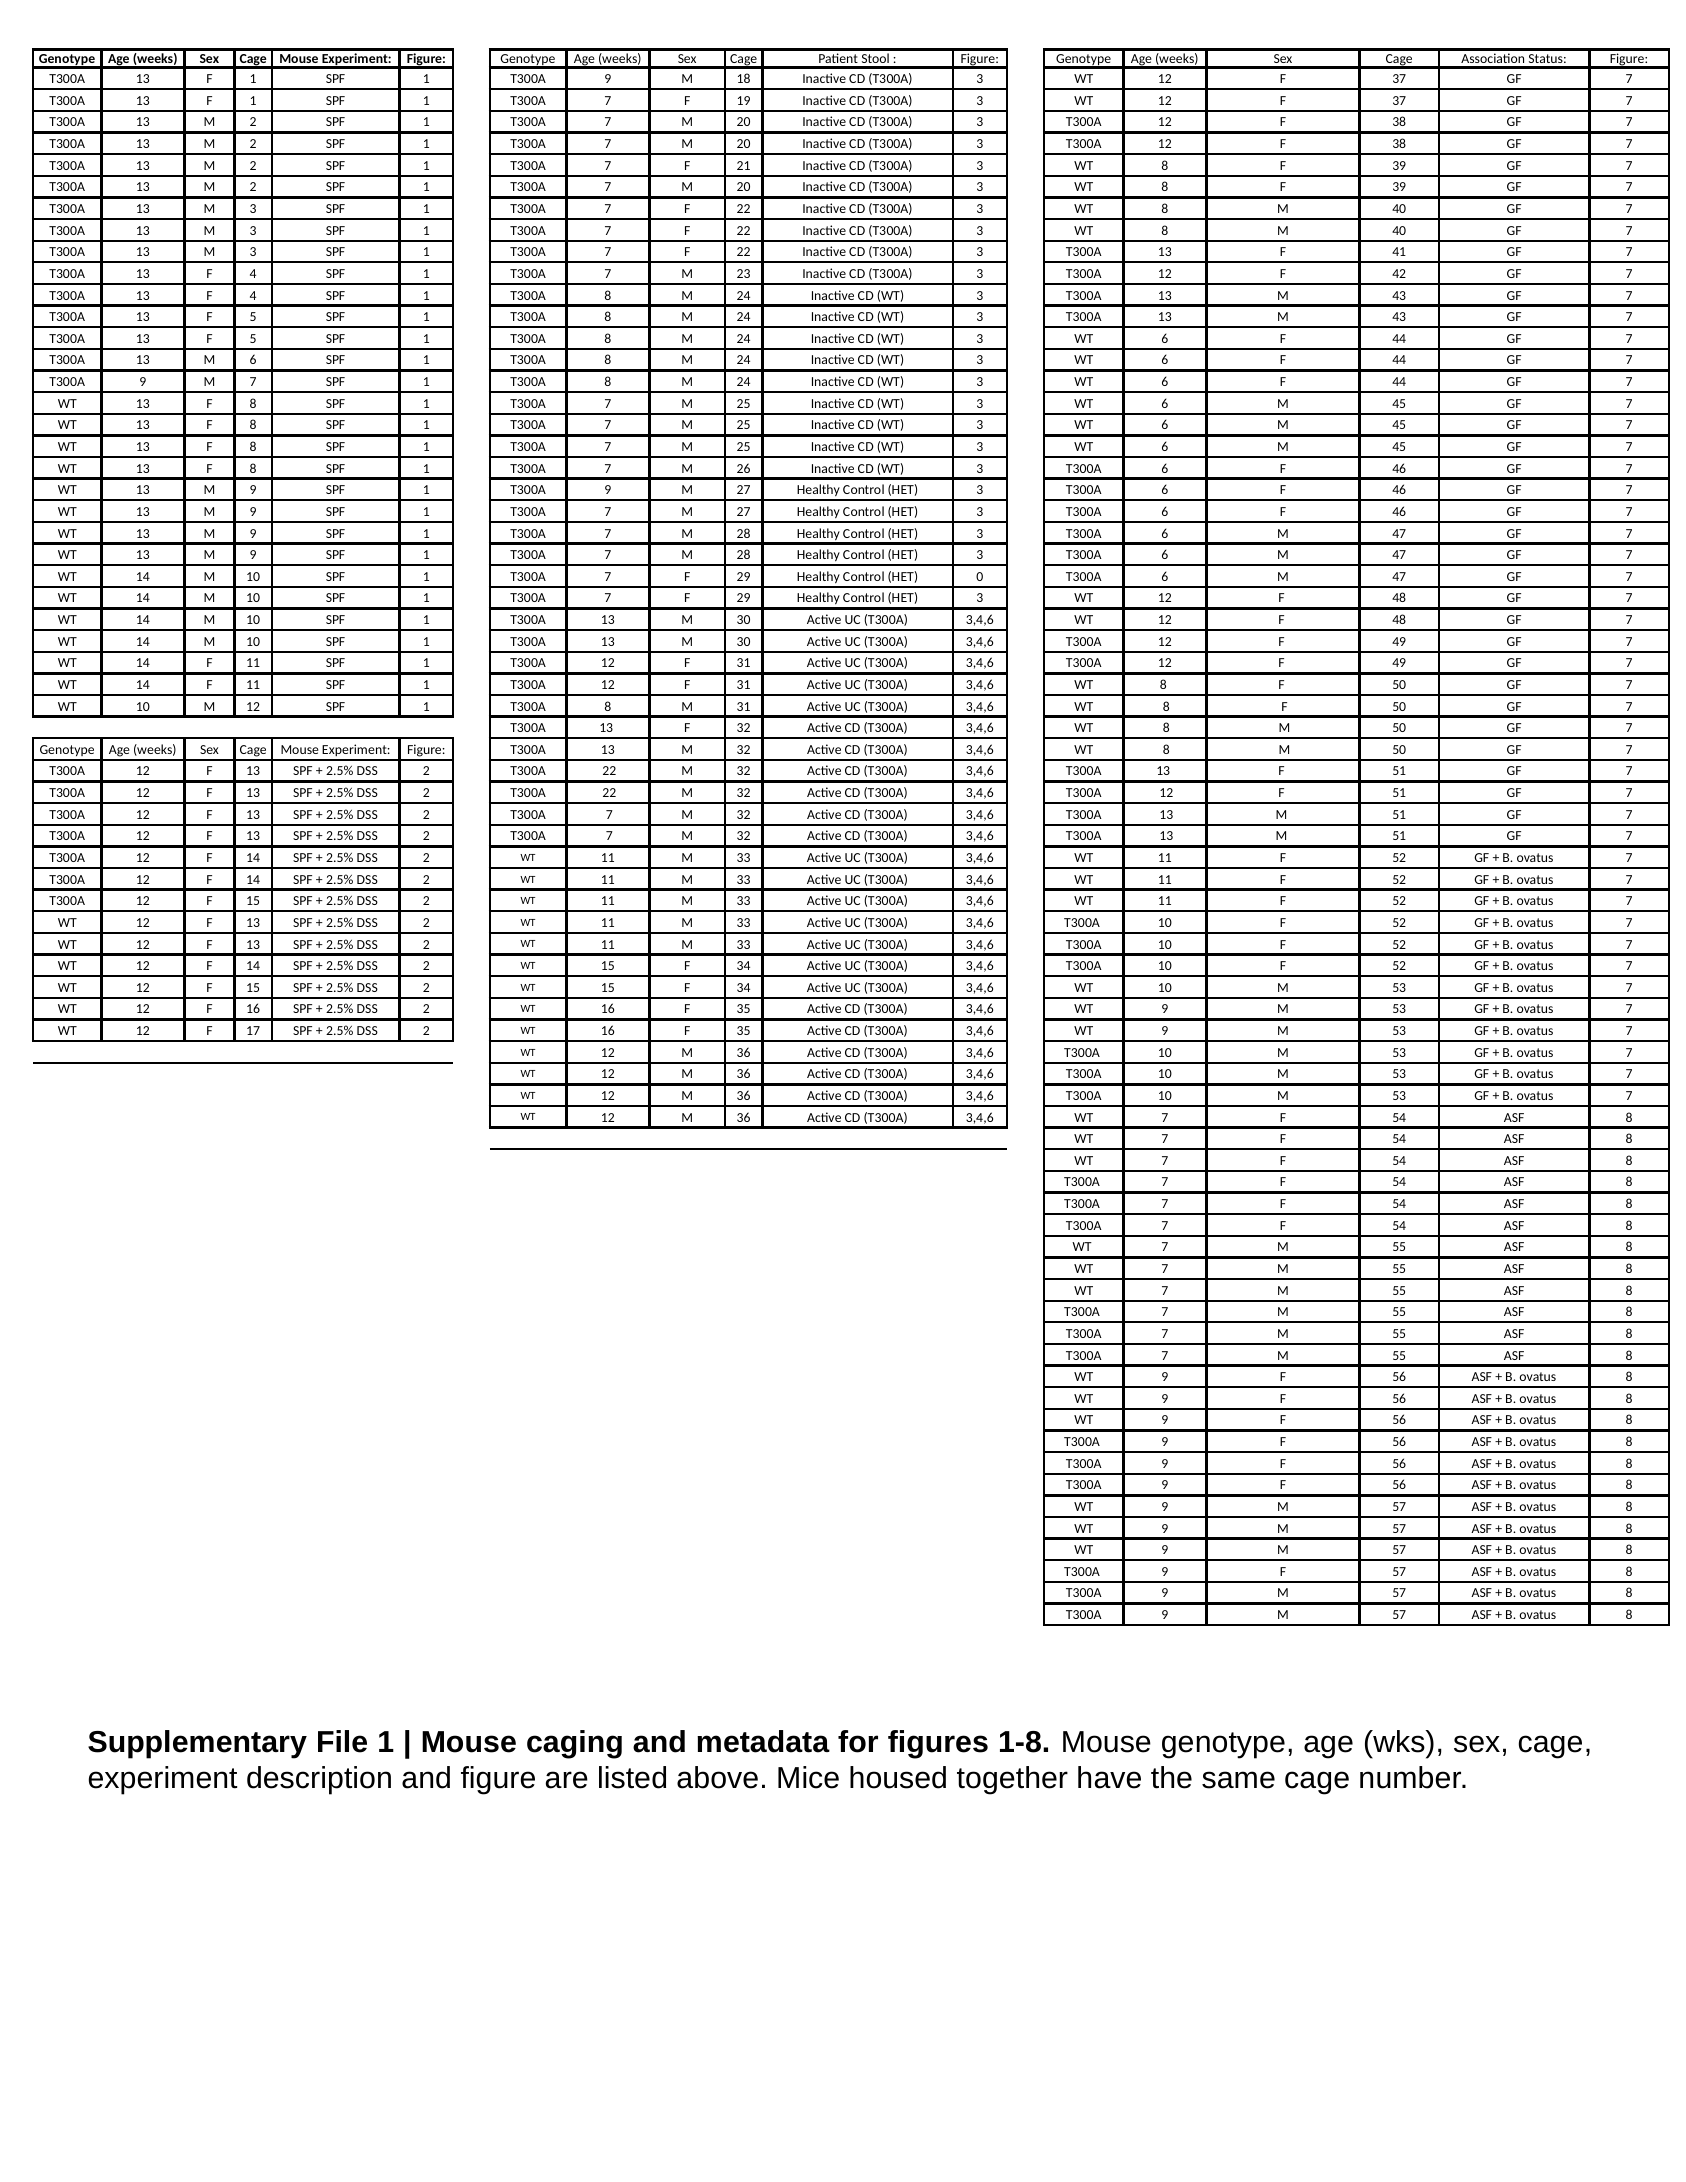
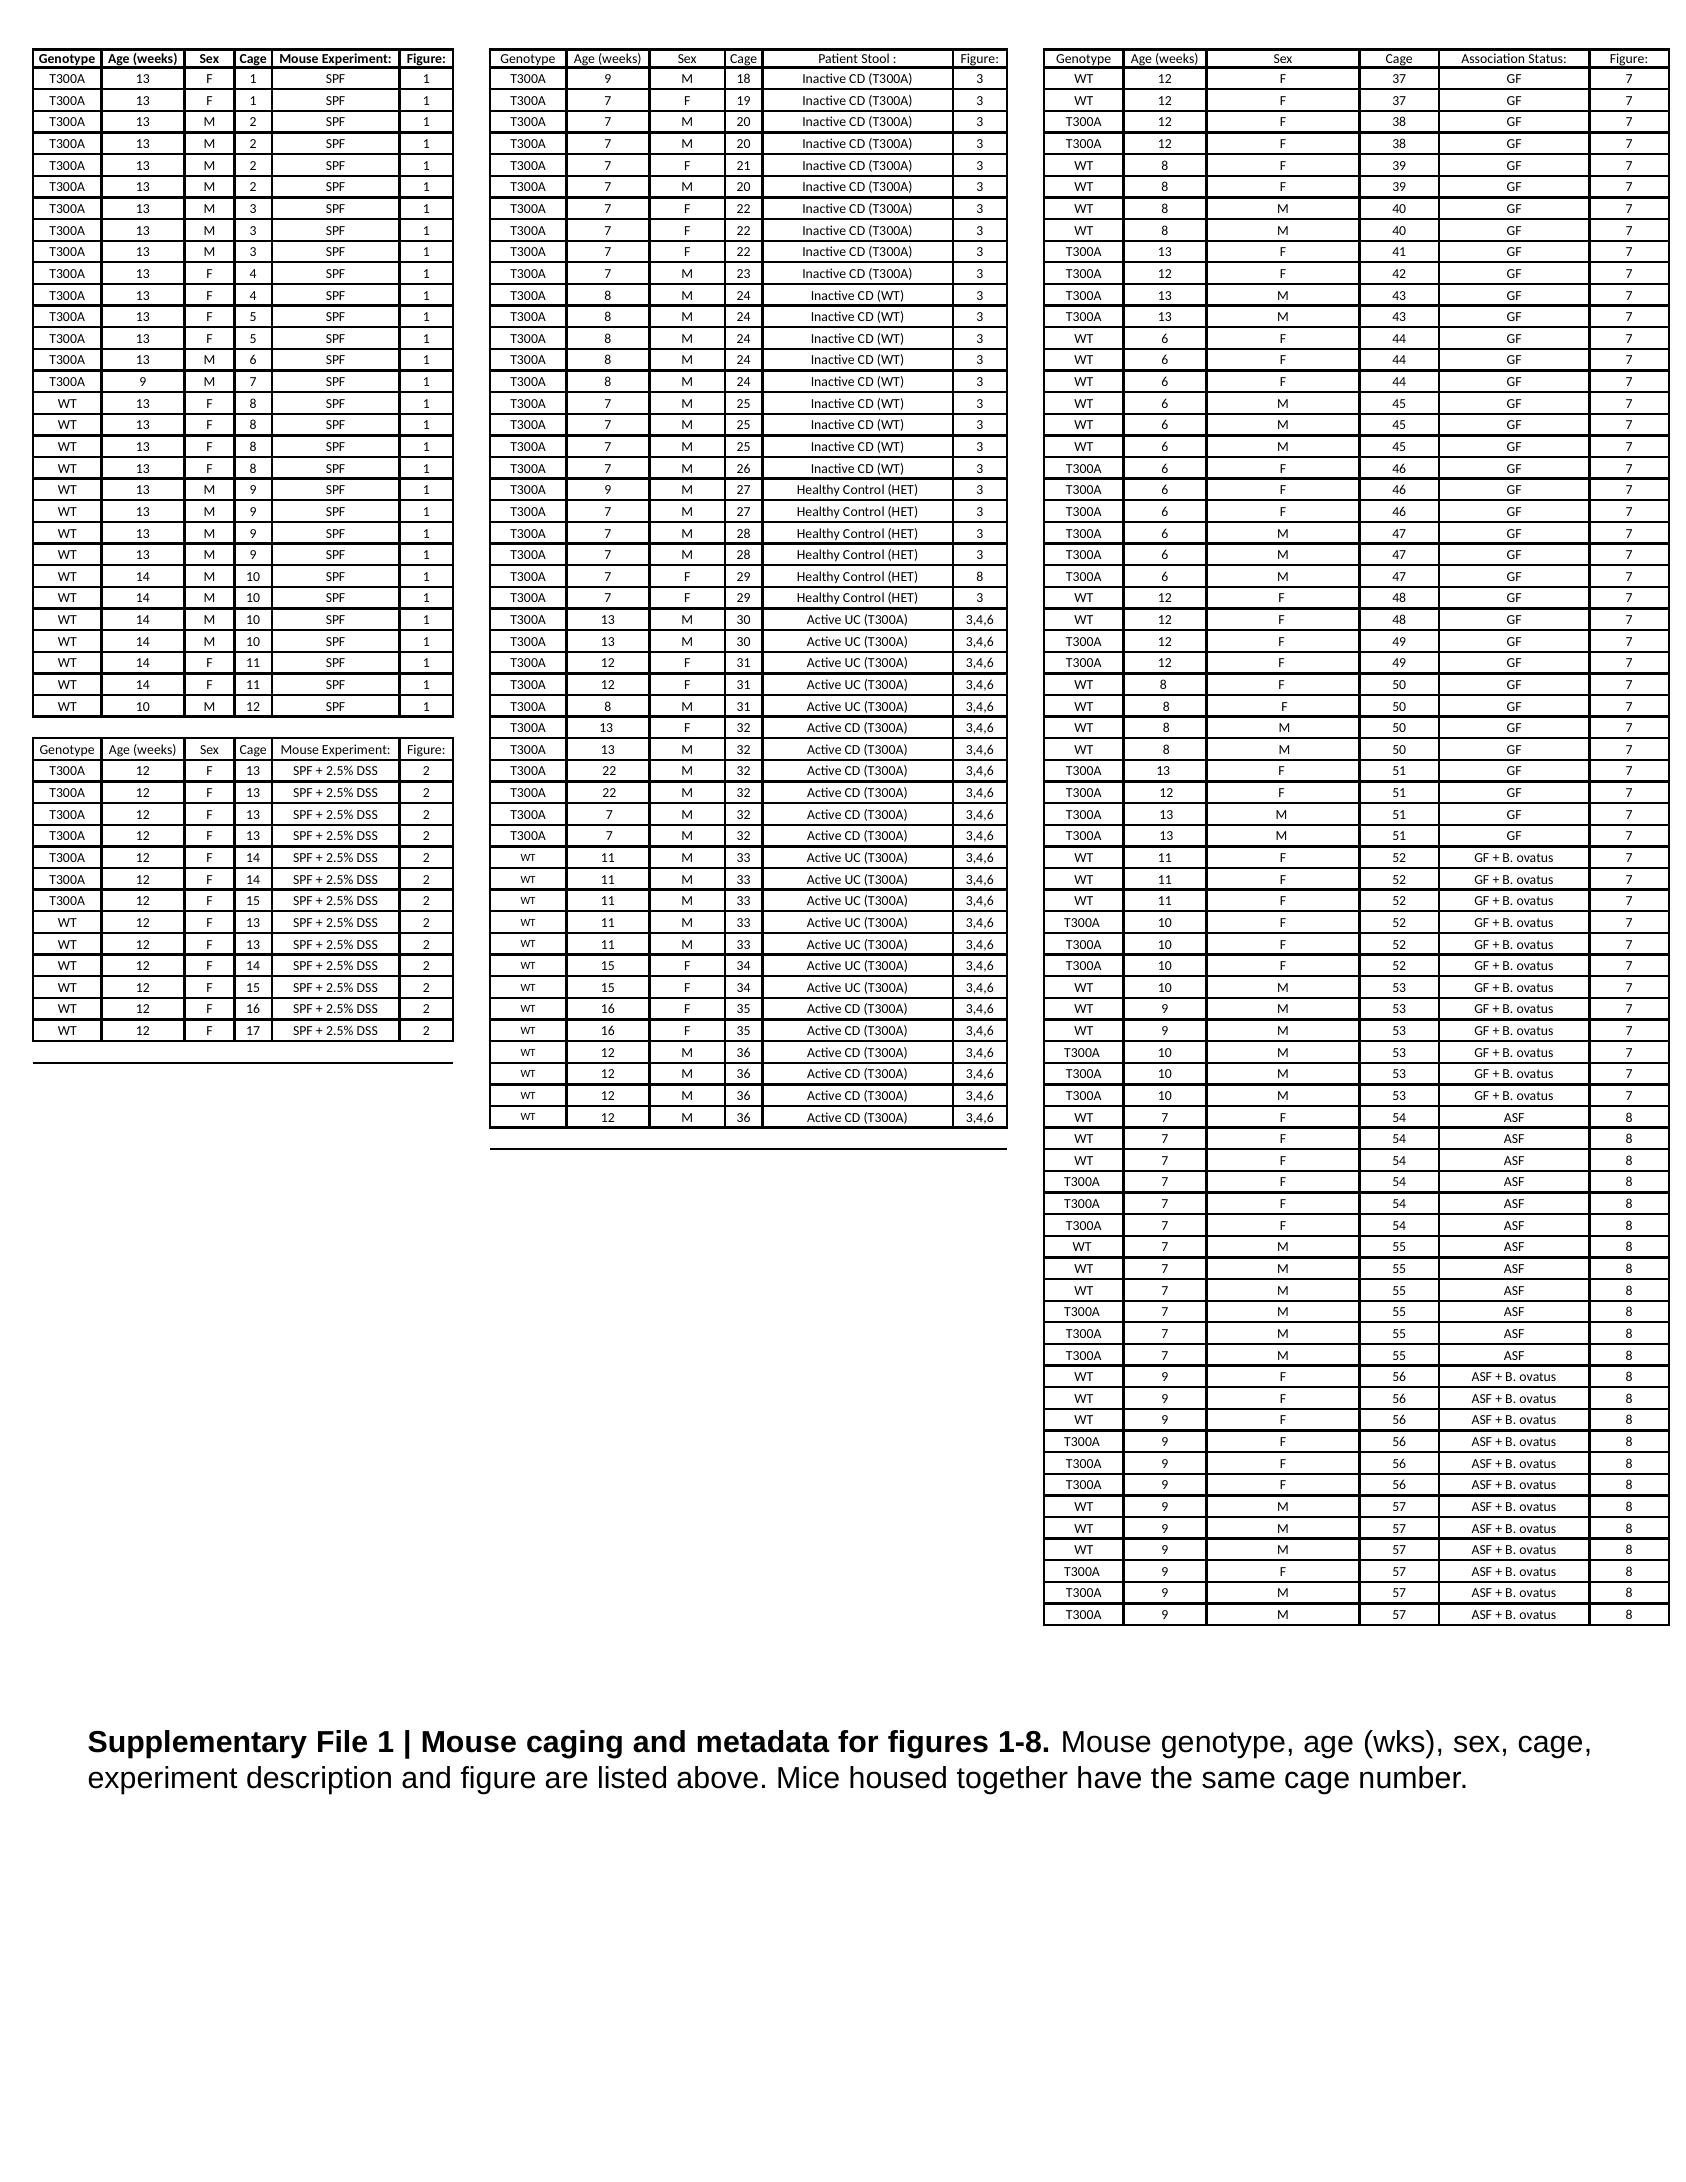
HET 0: 0 -> 8 (980, 577)
